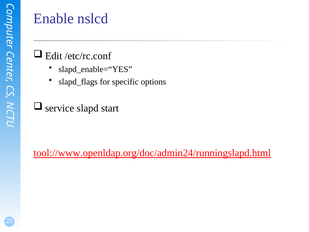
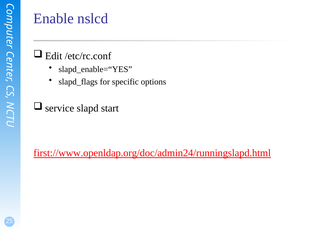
tool://www.openldap.org/doc/admin24/runningslapd.html: tool://www.openldap.org/doc/admin24/runningslapd.html -> first://www.openldap.org/doc/admin24/runningslapd.html (152, 153)
